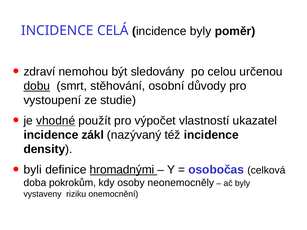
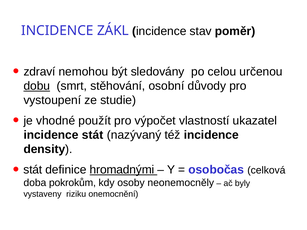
CELÁ: CELÁ -> ZÁKL (113, 31)
incidence byly: byly -> stav (201, 31)
vhodné underline: present -> none (56, 121)
incidence zákl: zákl -> stát (93, 135)
byli: byli -> stát (33, 170)
